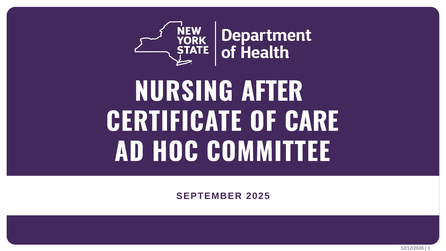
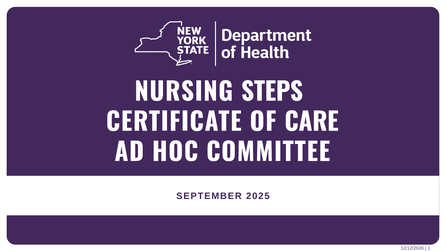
AFTER: AFTER -> STEPS (272, 92)
